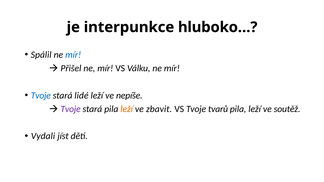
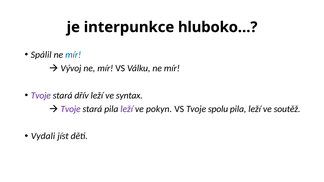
Přišel: Přišel -> Vývoj (71, 68)
Tvoje colour: blue -> purple (41, 96)
lidé: lidé -> dřív (82, 96)
nepíše: nepíše -> syntax (129, 96)
leží colour: orange -> purple (127, 109)
zbavit: zbavit -> pokyn (159, 109)
tvarů: tvarů -> spolu (218, 109)
